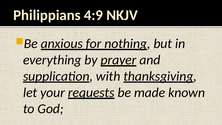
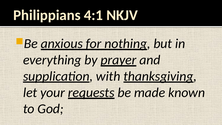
4:9: 4:9 -> 4:1 (93, 15)
